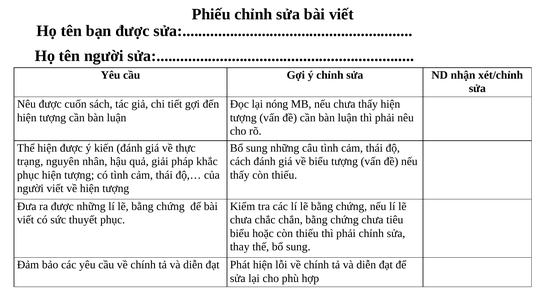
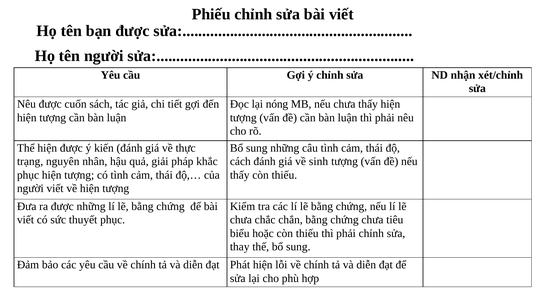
về biểu: biểu -> sinh (319, 161)
